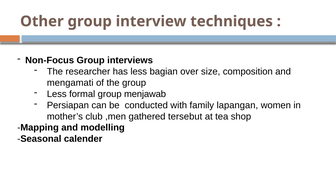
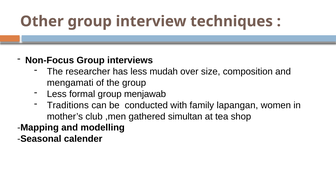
bagian: bagian -> mudah (164, 72)
Persiapan: Persiapan -> Traditions (68, 105)
tersebut: tersebut -> simultan (185, 116)
